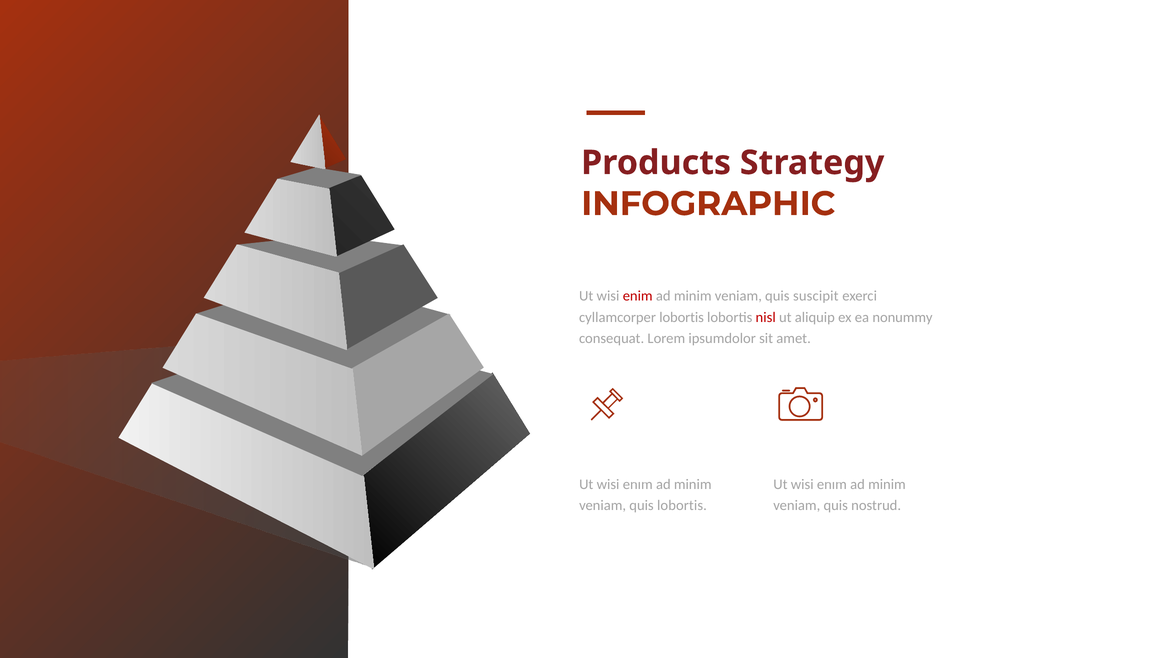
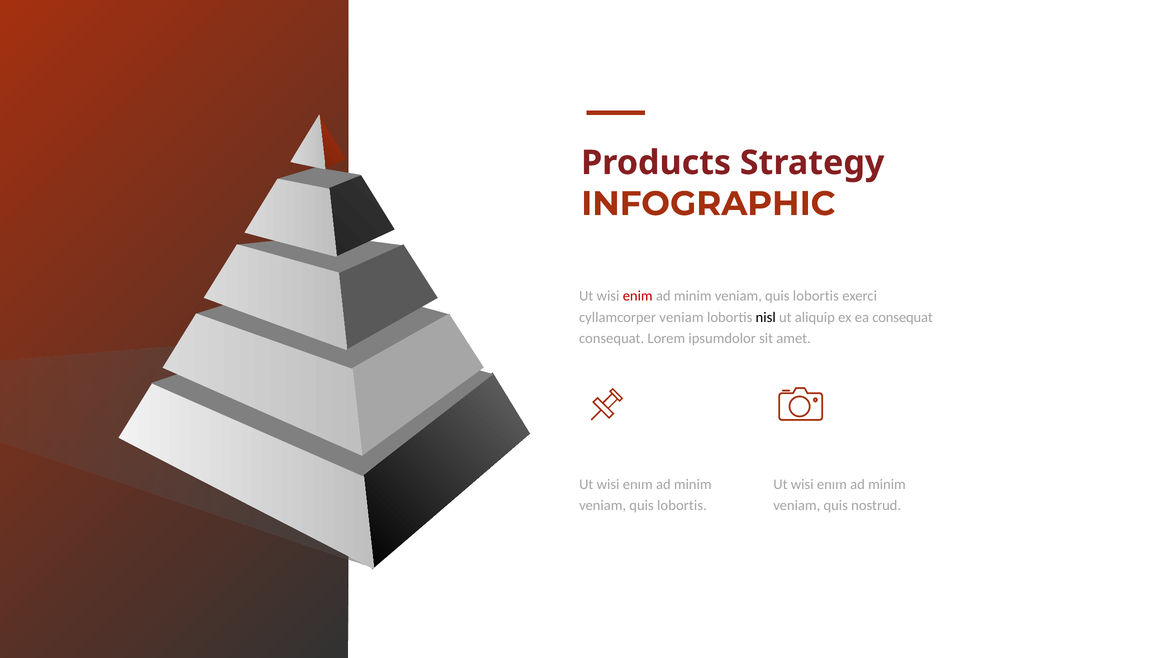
suscipit: suscipit -> lobortis (816, 296)
cyllamcorper lobortis: lobortis -> veniam (681, 317)
nisl colour: red -> black (766, 317)
ea nonummy: nonummy -> consequat (903, 317)
